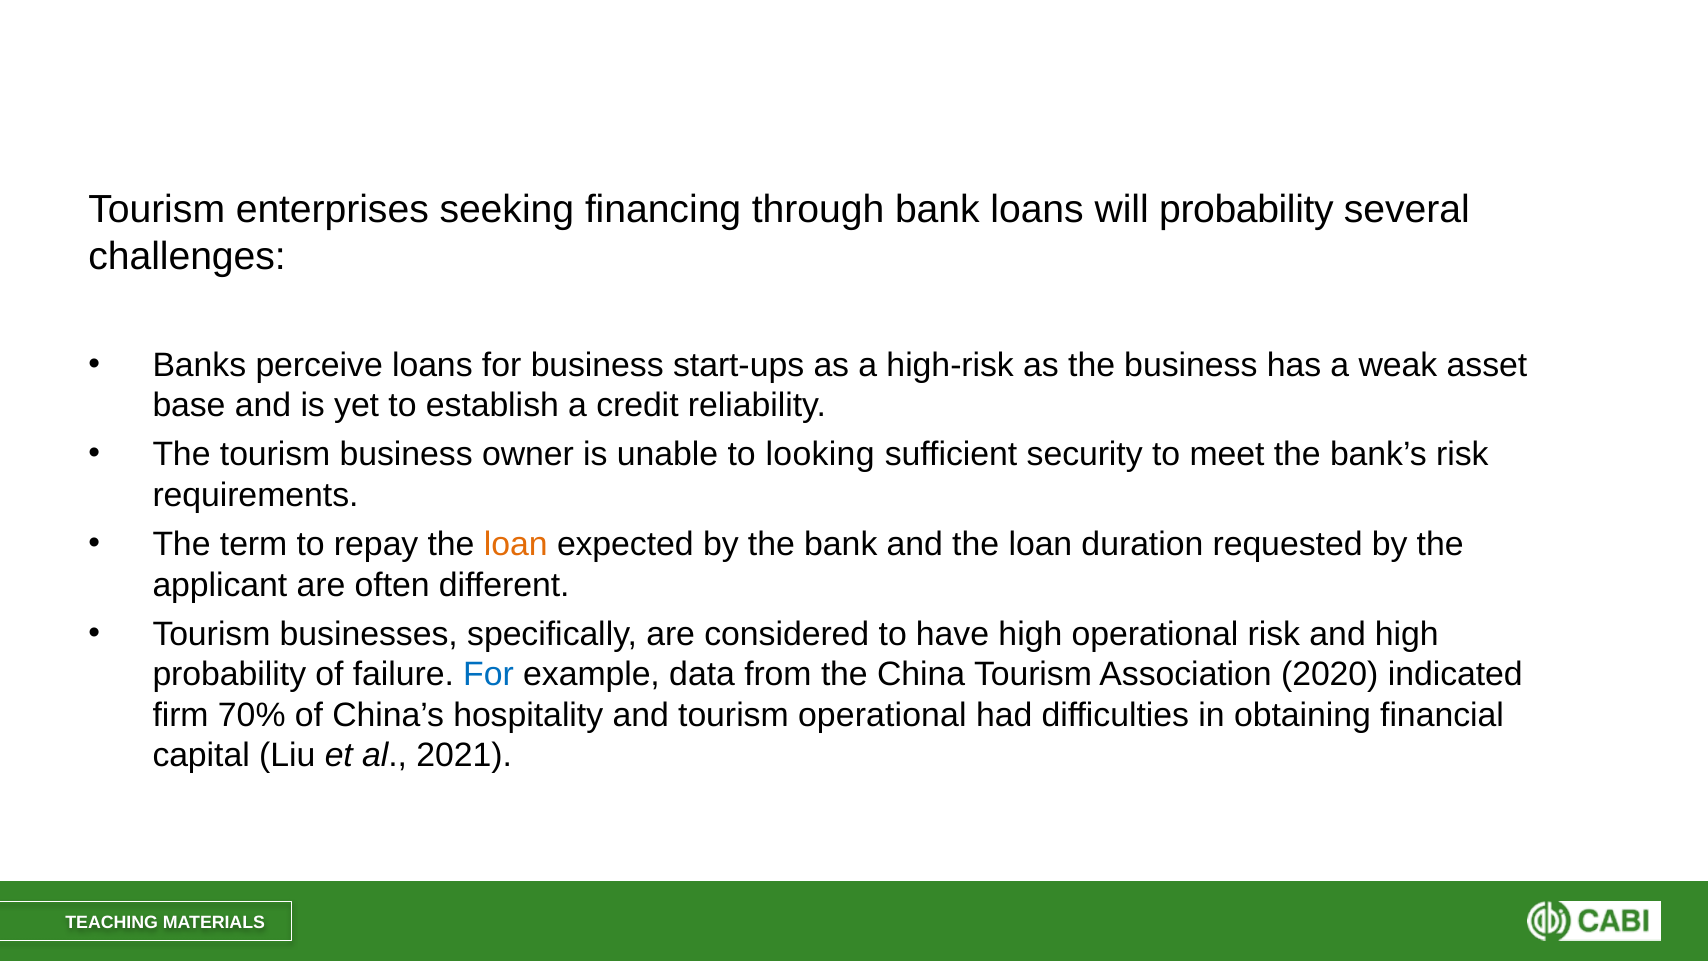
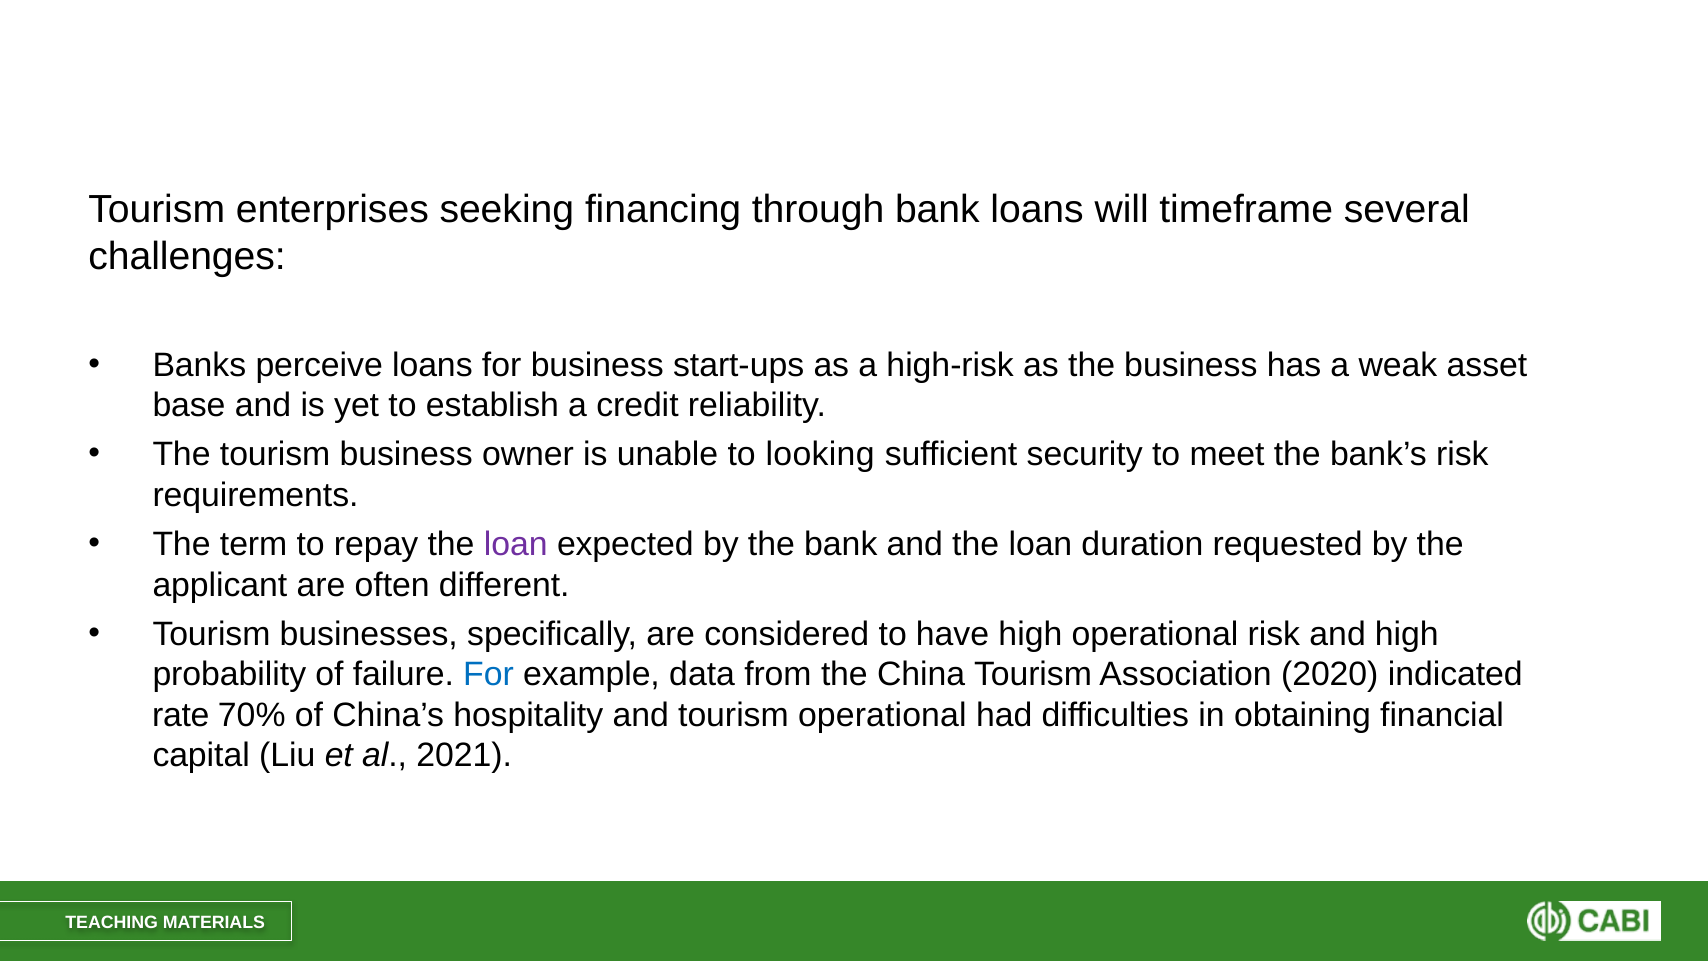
will probability: probability -> timeframe (1246, 209)
loan colour: orange -> purple (516, 544)
firm: firm -> rate (181, 715)
